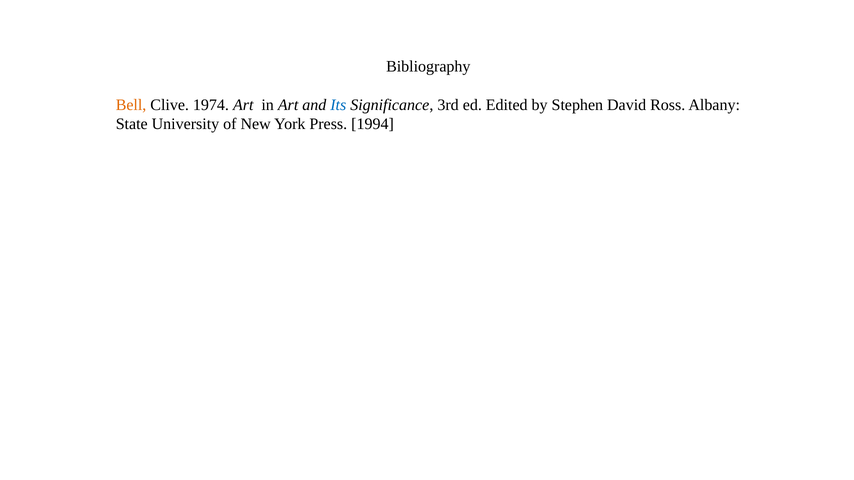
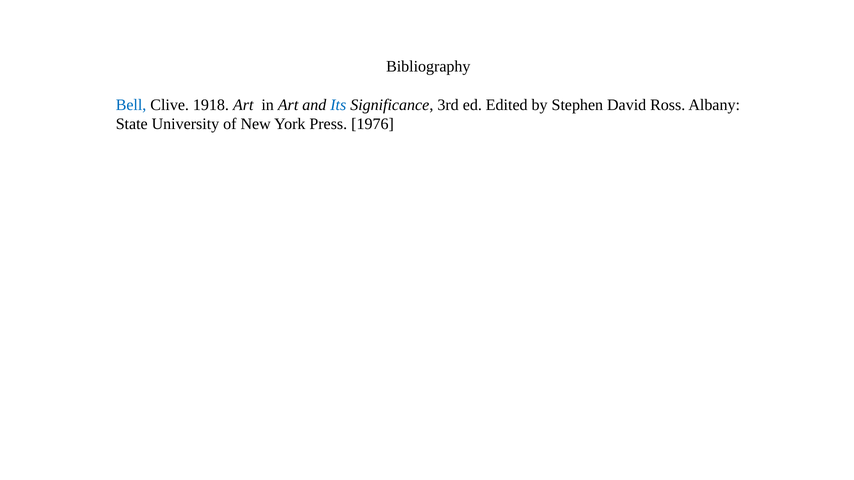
Bell colour: orange -> blue (131, 105)
1974: 1974 -> 1918 (211, 105)
1994: 1994 -> 1976 (373, 124)
